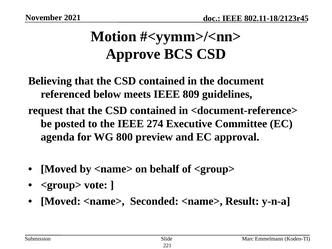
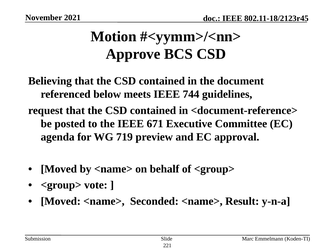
809: 809 -> 744 (191, 94)
274: 274 -> 671 (155, 124)
800: 800 -> 719 (124, 137)
